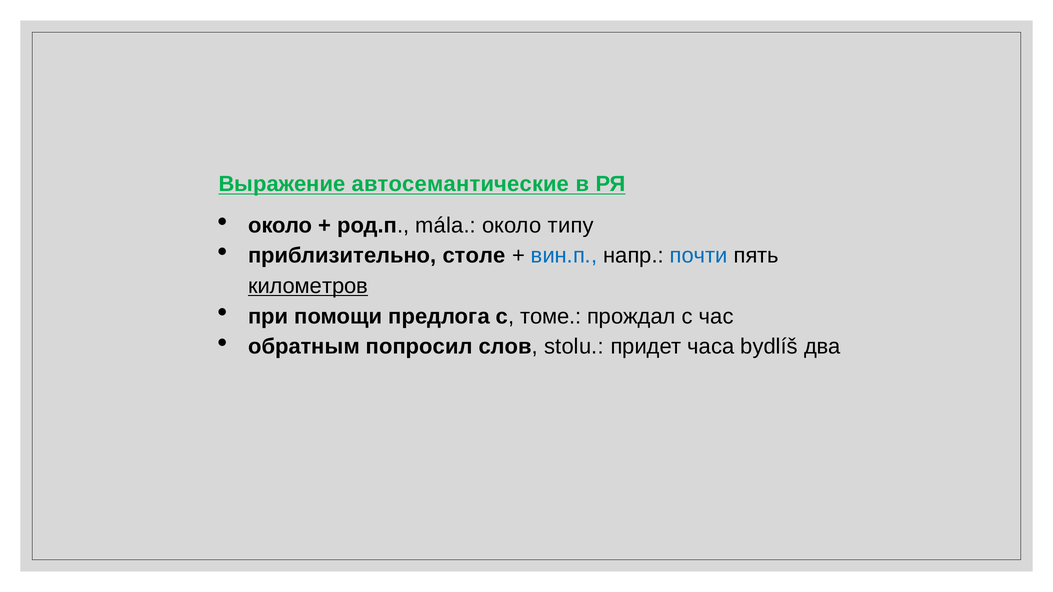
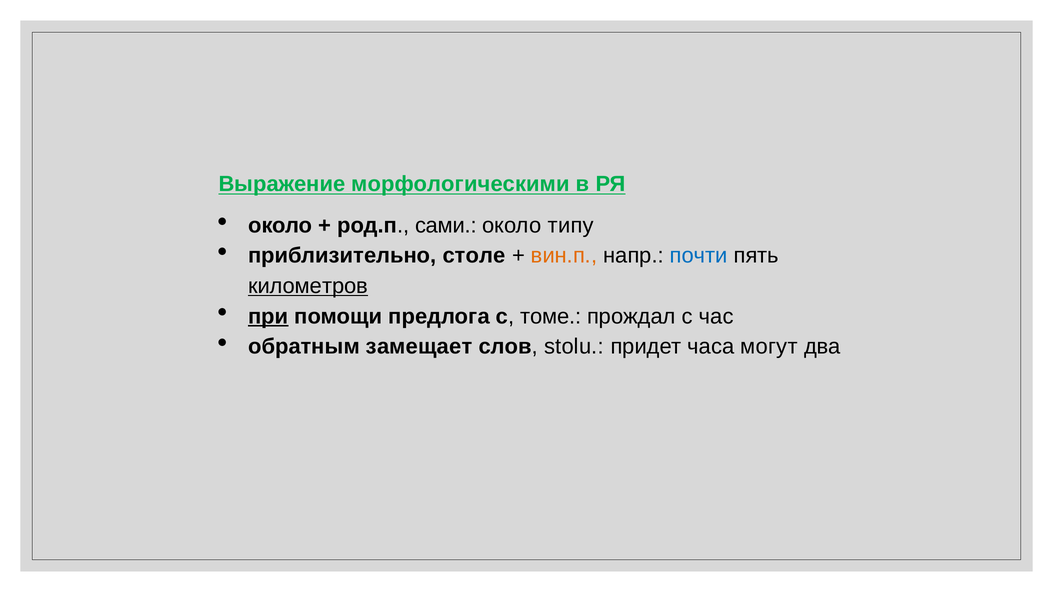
автосемантические: автосемантические -> морфологическими (460, 184)
mála: mála -> сами (446, 226)
вин.п colour: blue -> orange (564, 256)
при underline: none -> present (268, 316)
попросил: попросил -> замещает (419, 347)
bydlíš: bydlíš -> могут (769, 347)
